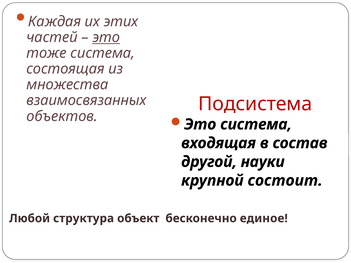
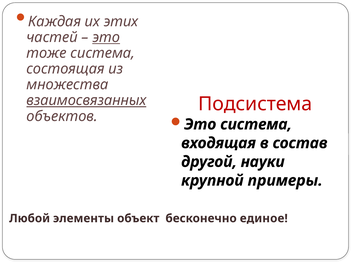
взаимосвязанных underline: none -> present (86, 101)
состоит: состоит -> примеры (285, 181)
структура: структура -> элементы (84, 219)
